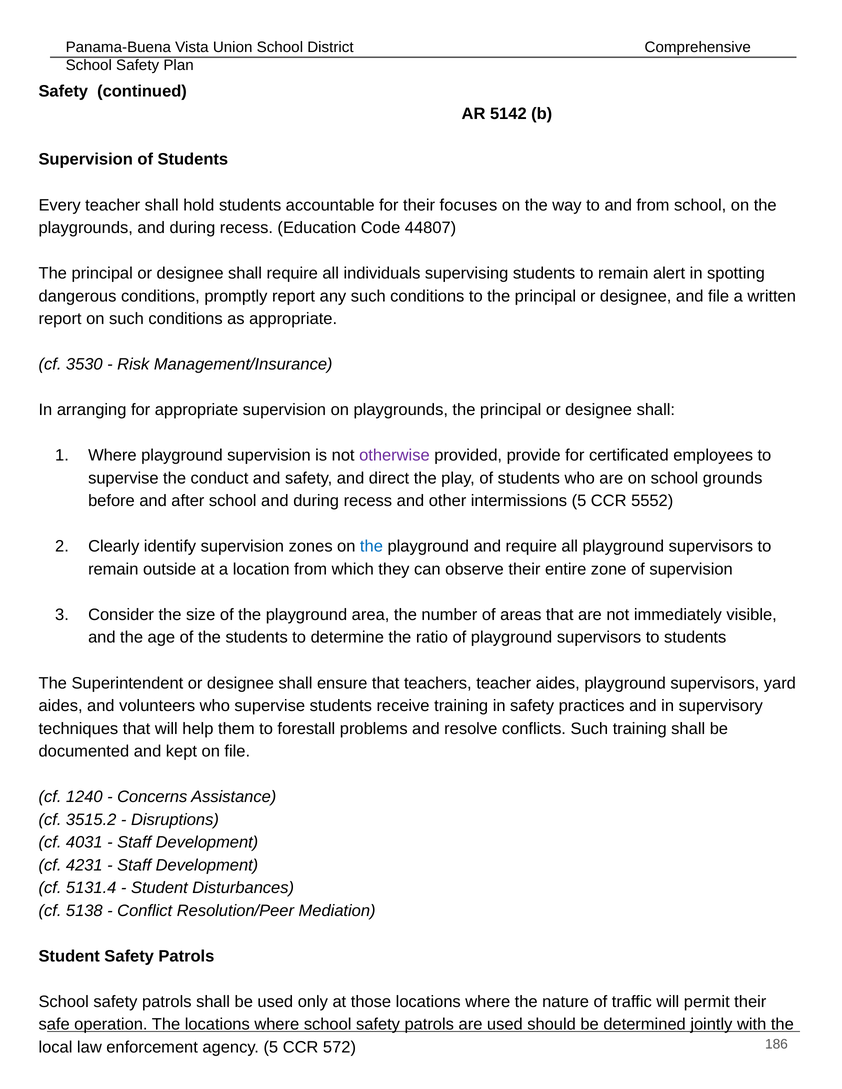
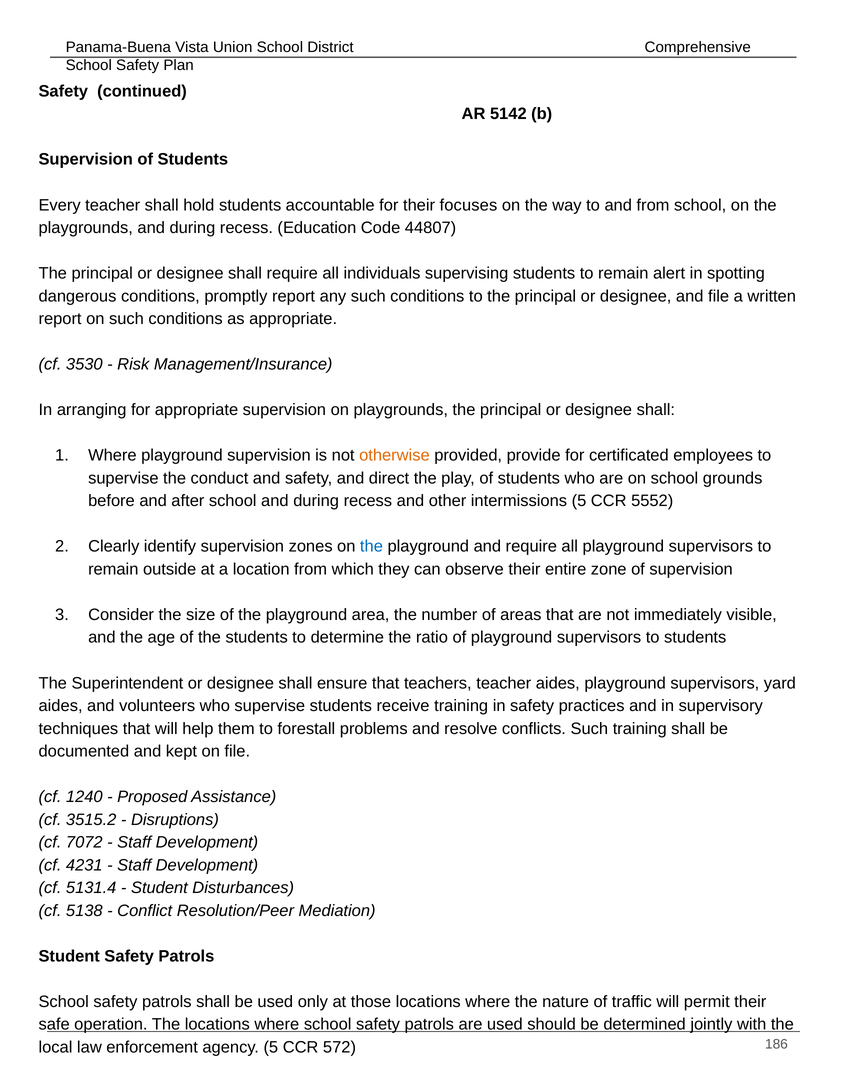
otherwise colour: purple -> orange (394, 456)
Concerns: Concerns -> Proposed (152, 797)
4031: 4031 -> 7072 (84, 843)
